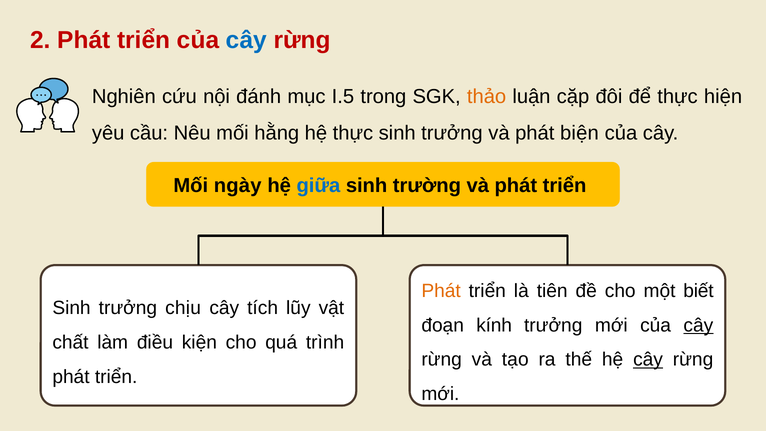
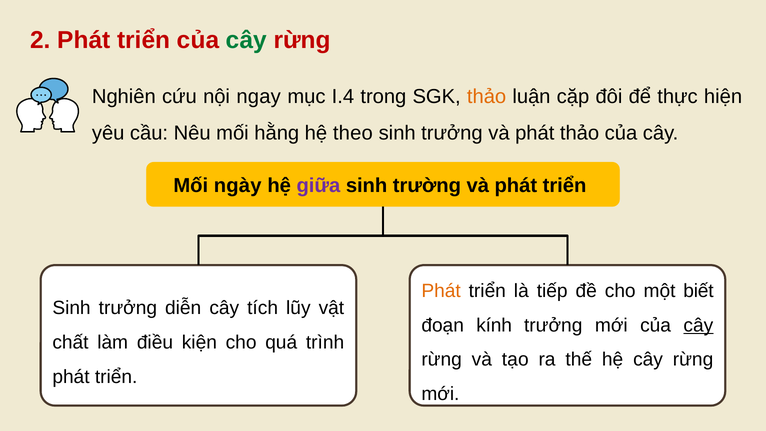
cây colour: blue -> green (246, 40)
đánh: đánh -> ngay (259, 97)
I.5: I.5 -> I.4 (343, 97)
hệ thực: thực -> theo (353, 133)
phát biện: biện -> thảo (580, 133)
giữa colour: blue -> purple (318, 186)
tiên: tiên -> tiếp (552, 291)
chịu: chịu -> diễn (183, 308)
cây underline: present -> none (648, 360)
